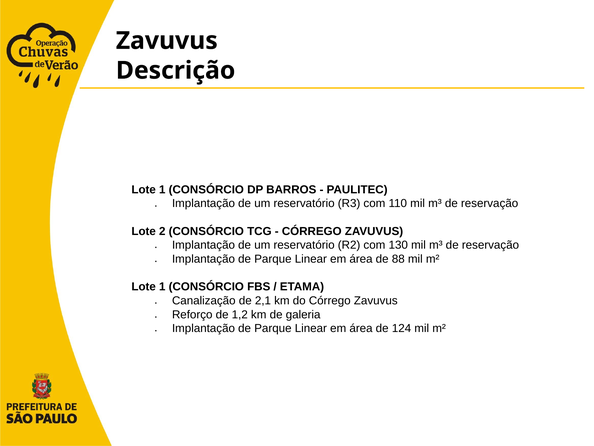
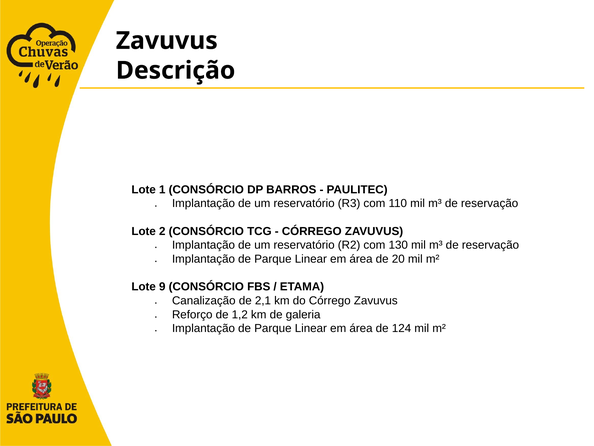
88: 88 -> 20 (398, 259)
1: 1 -> 9 (162, 286)
